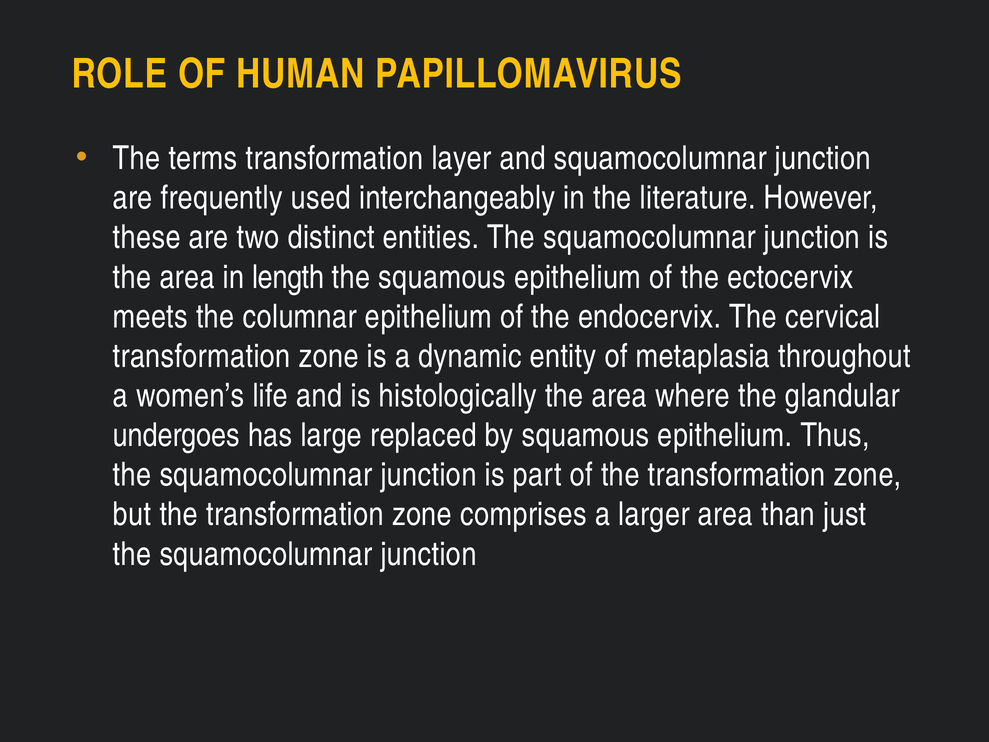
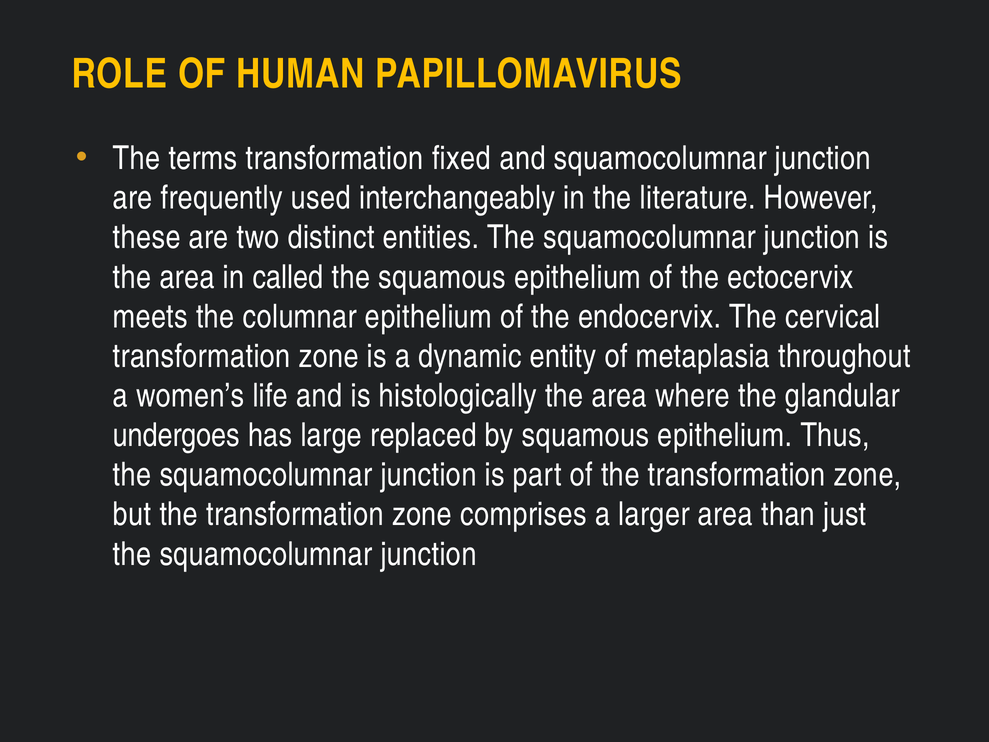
layer: layer -> fixed (461, 158)
length: length -> called (288, 277)
